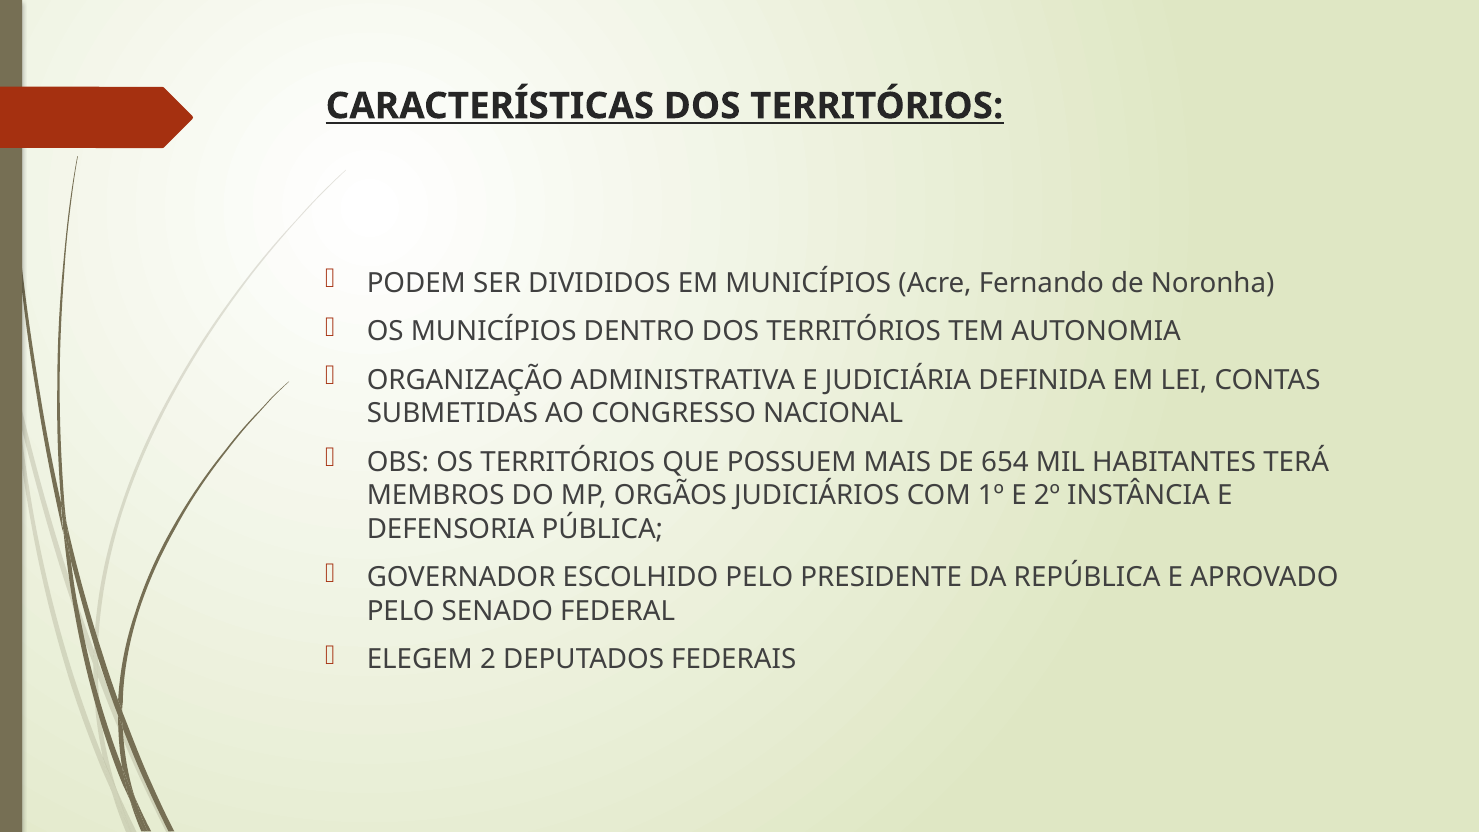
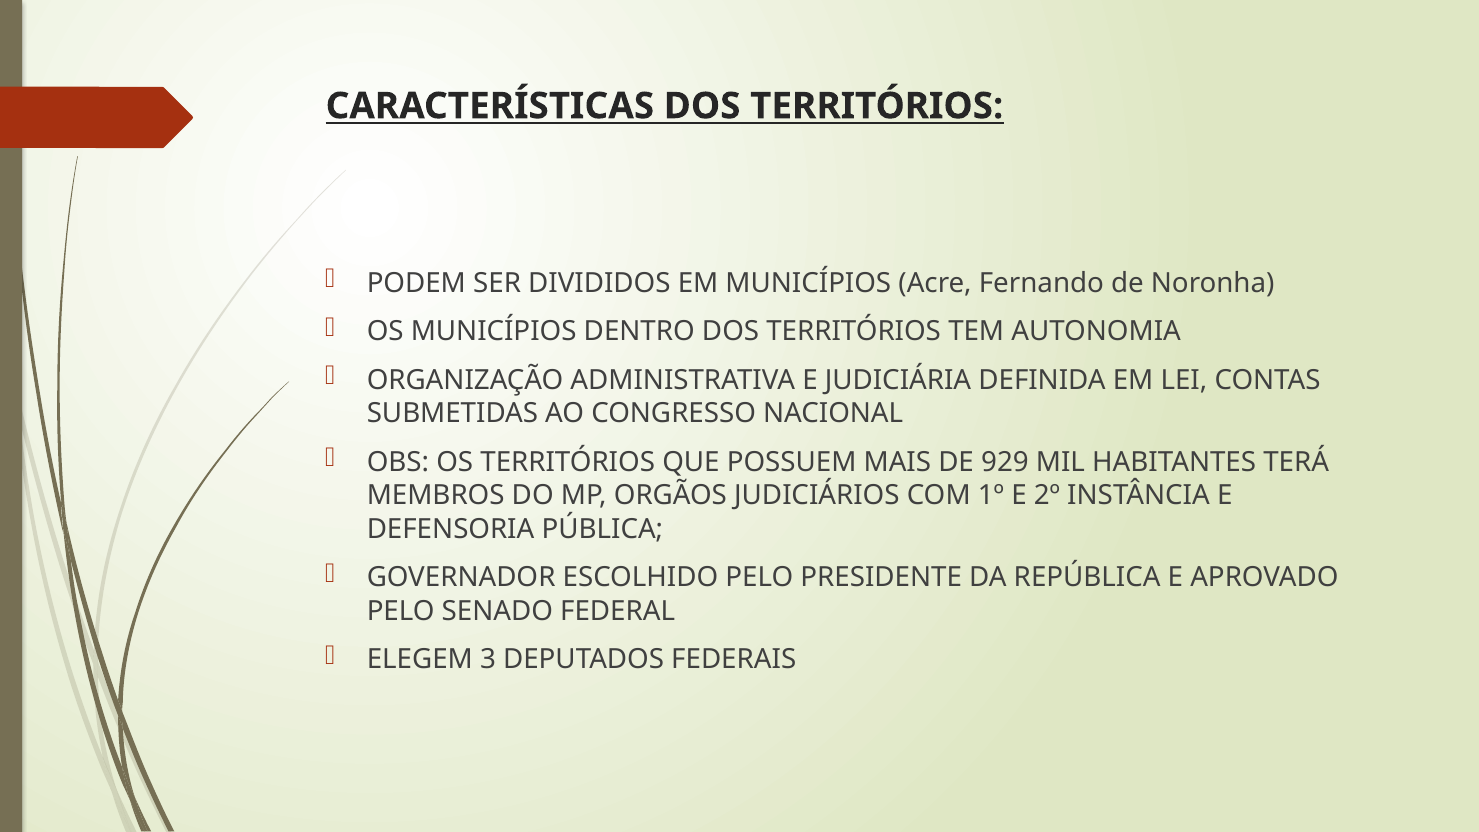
654: 654 -> 929 (1005, 462)
2: 2 -> 3 (488, 660)
